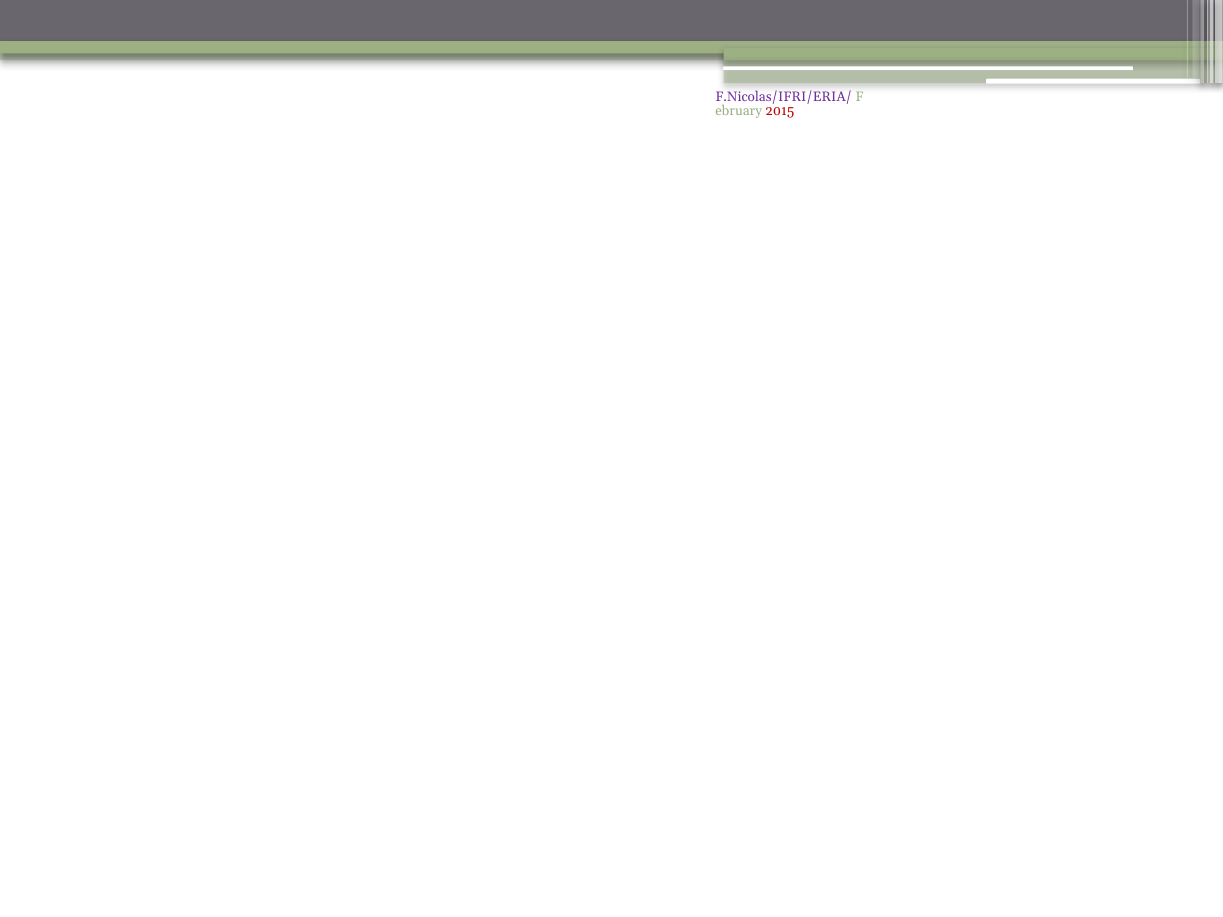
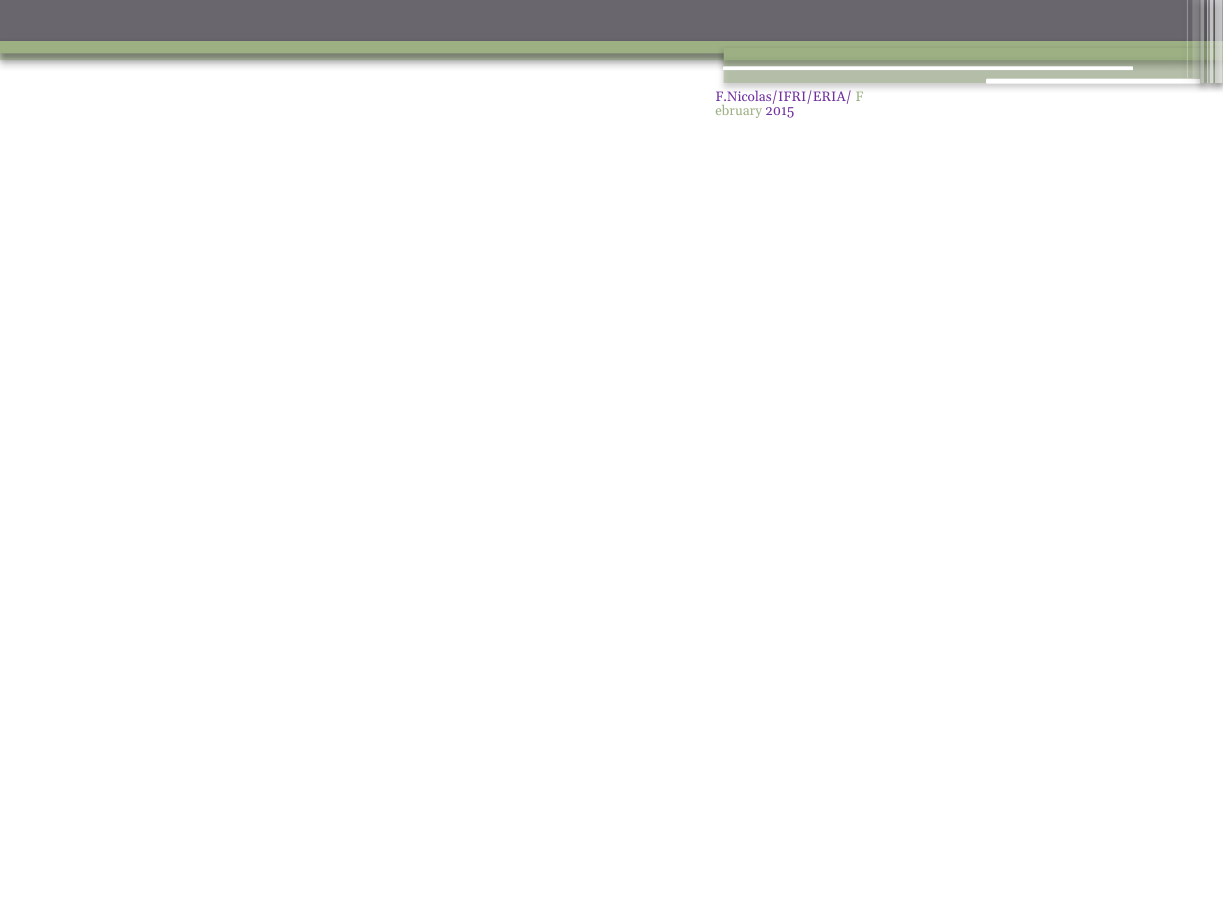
2015 colour: red -> purple (780, 111)
